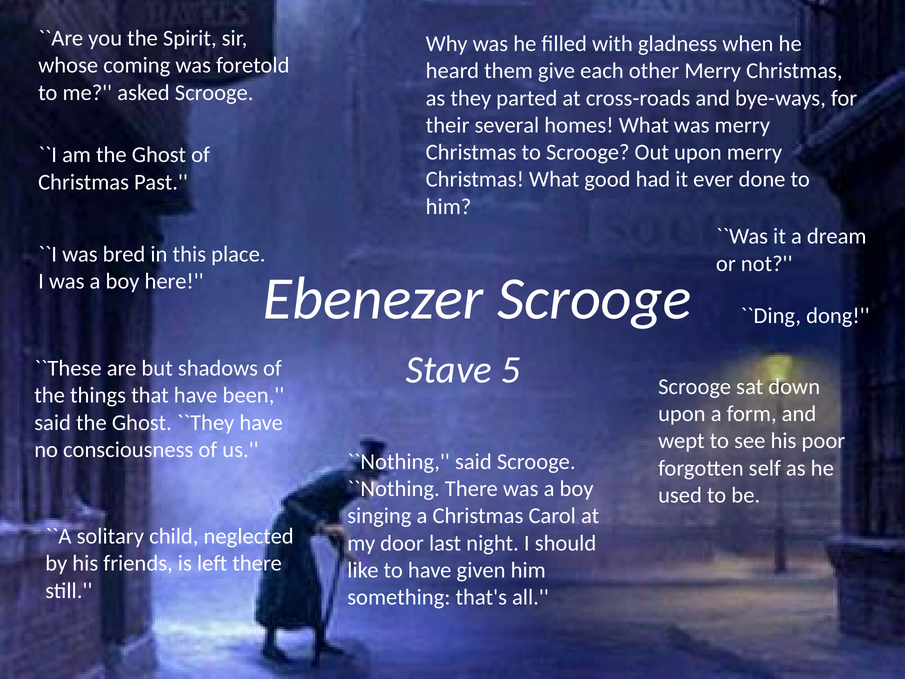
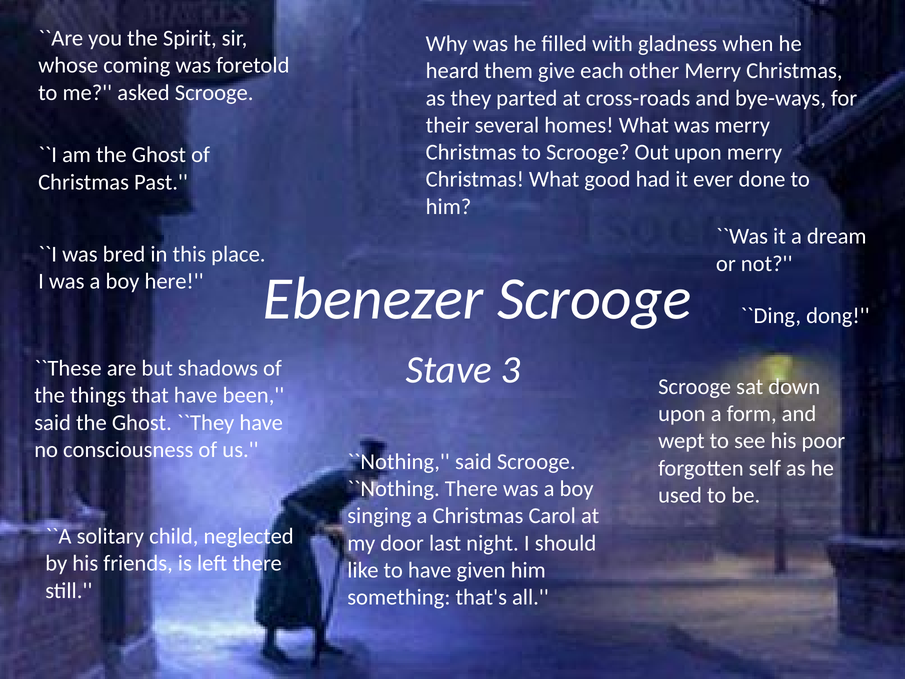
5: 5 -> 3 (511, 370)
